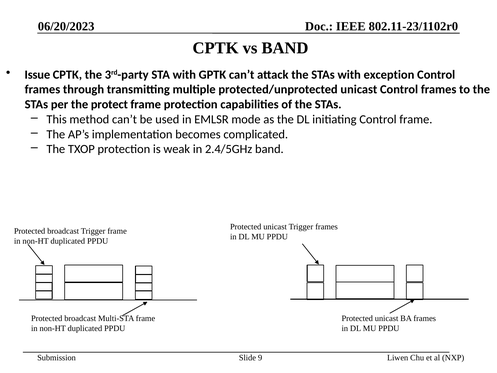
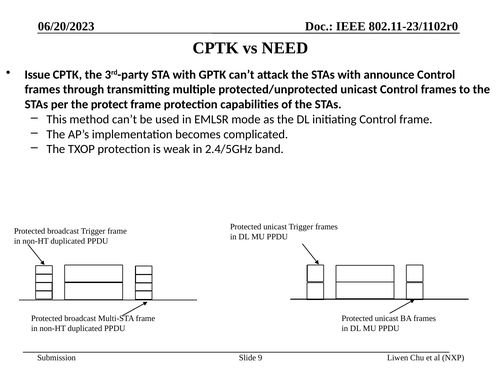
vs BAND: BAND -> NEED (285, 48)
exception: exception -> announce (389, 75)
